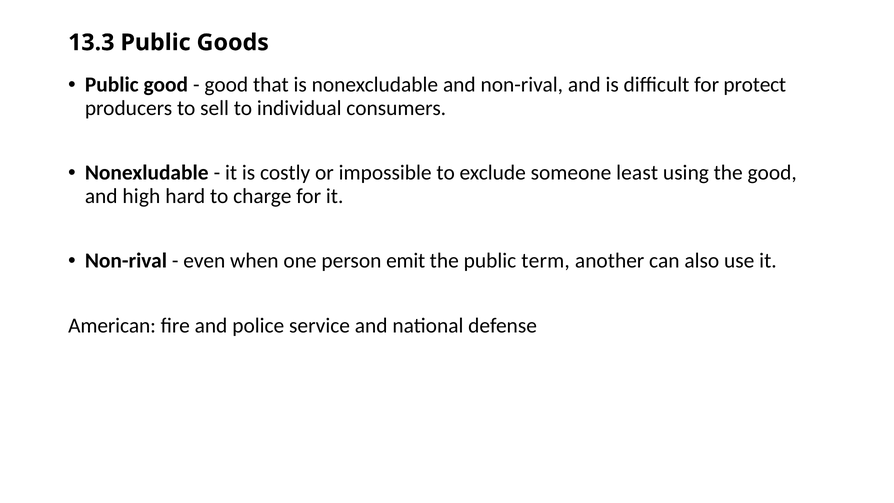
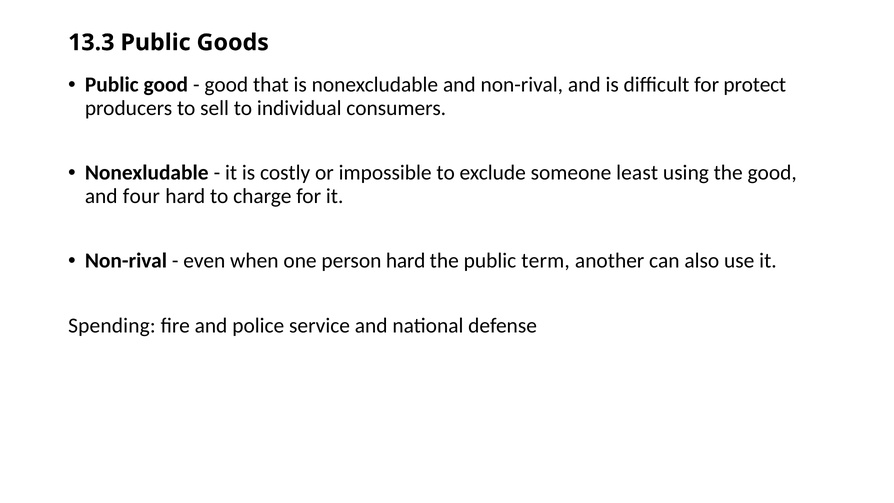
high: high -> four (141, 196)
person emit: emit -> hard (406, 261)
American: American -> Spending (112, 326)
